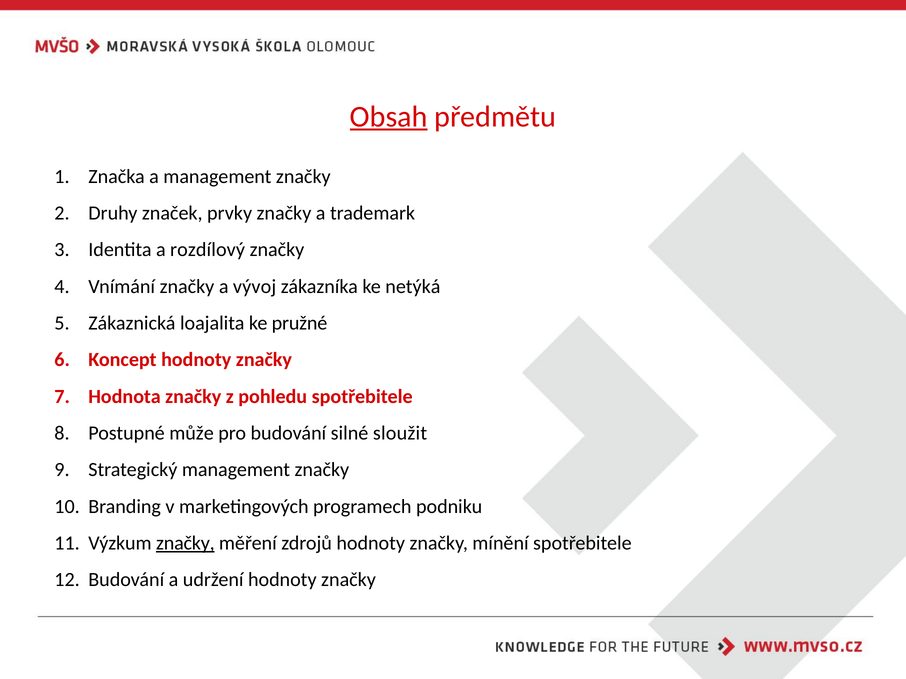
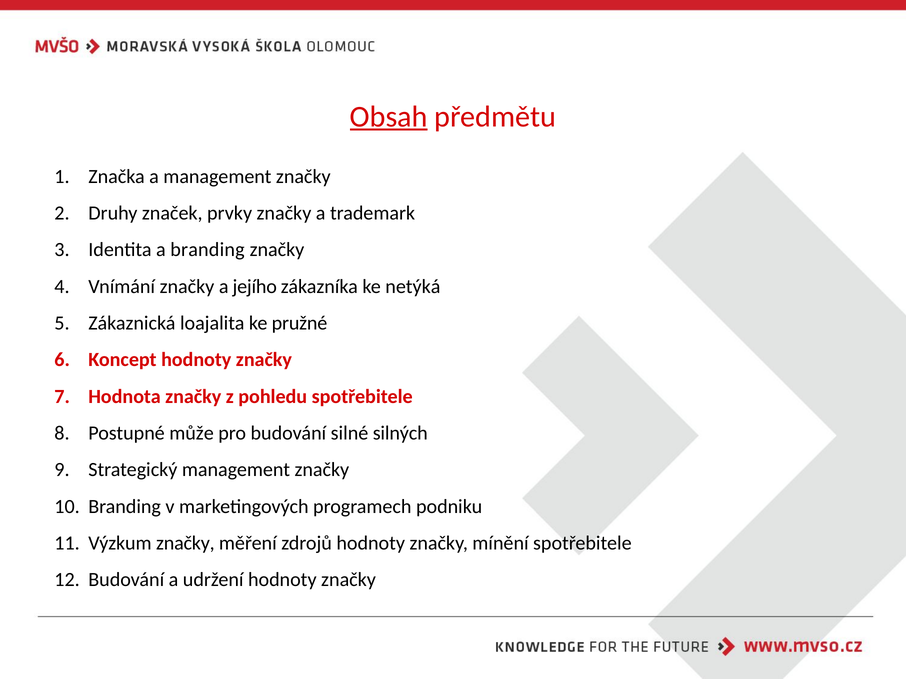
a rozdílový: rozdílový -> branding (207, 250)
vývoj: vývoj -> jejího (255, 287)
sloužit: sloužit -> silných (400, 433)
značky underline: present -> none (185, 544)
